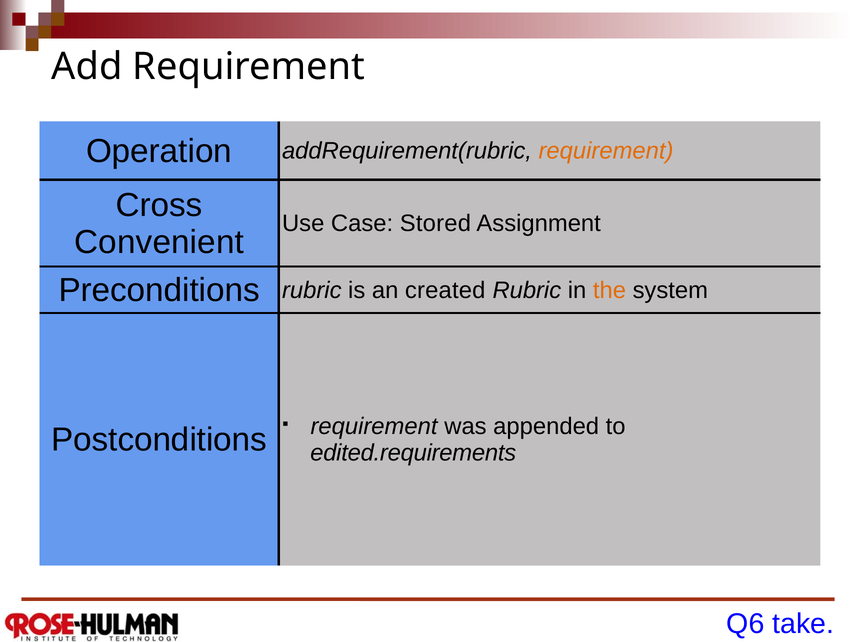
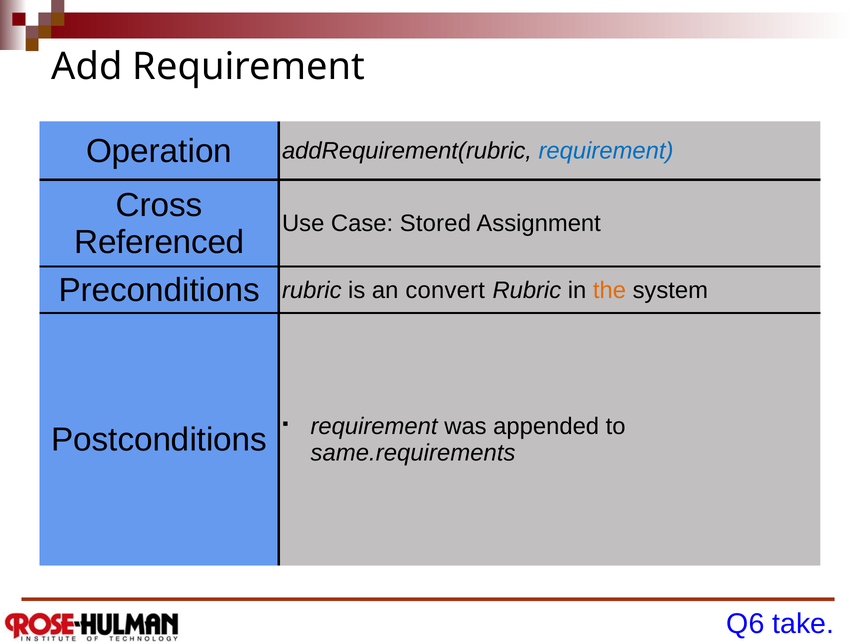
requirement colour: orange -> blue (606, 151)
Convenient: Convenient -> Referenced (159, 242)
created: created -> convert (445, 290)
edited.requirements: edited.requirements -> same.requirements (413, 453)
